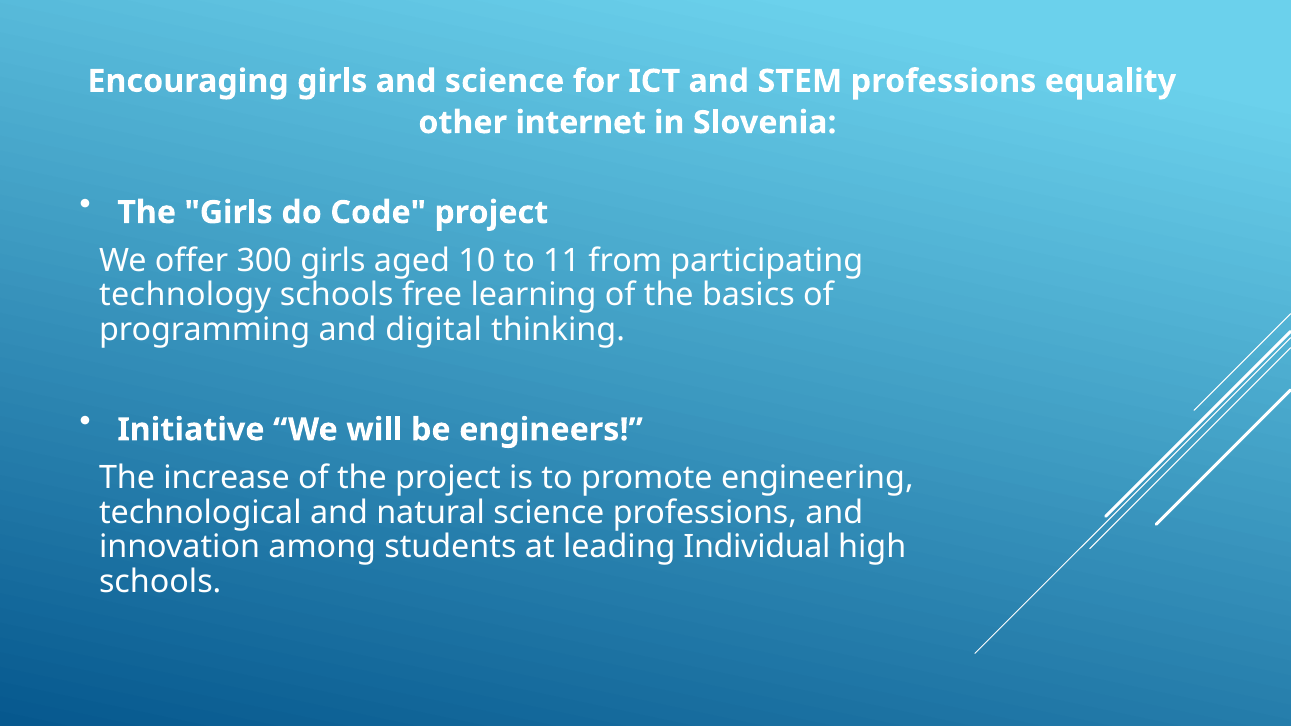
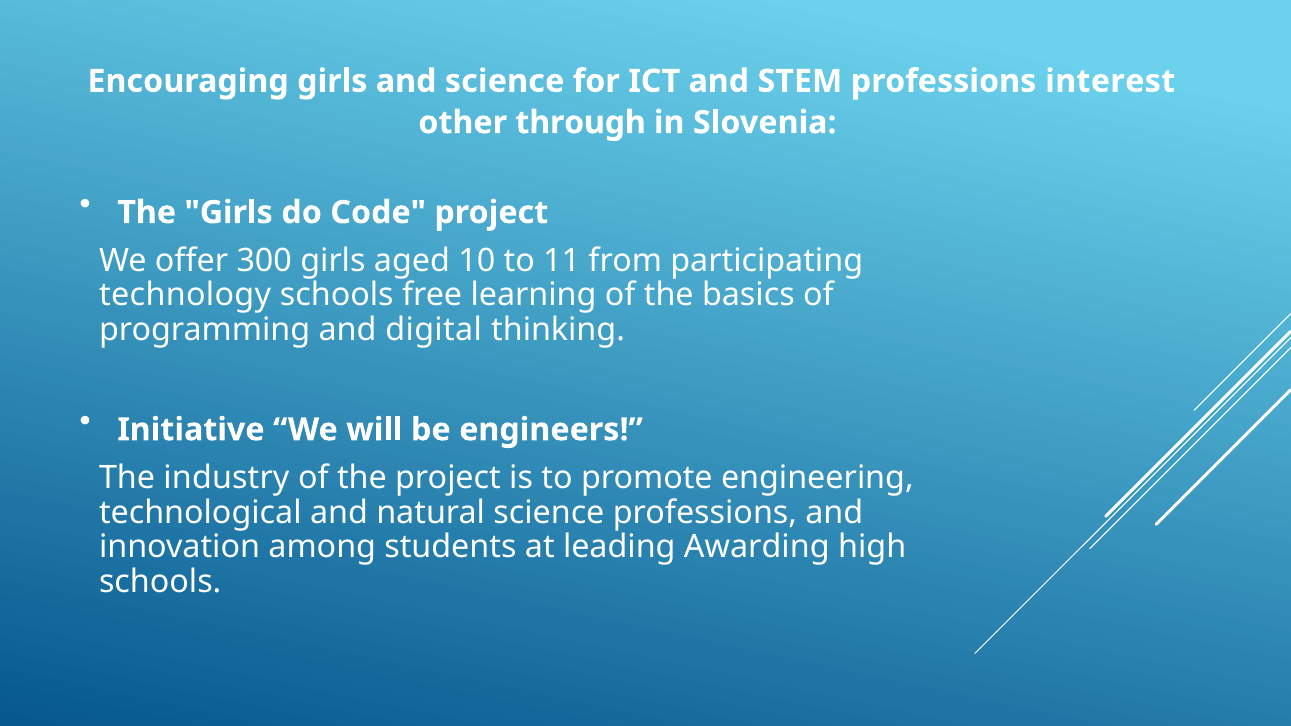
equality: equality -> interest (1110, 81)
internet: internet -> through (581, 123)
increase: increase -> industry (226, 478)
Individual: Individual -> Awarding (757, 547)
